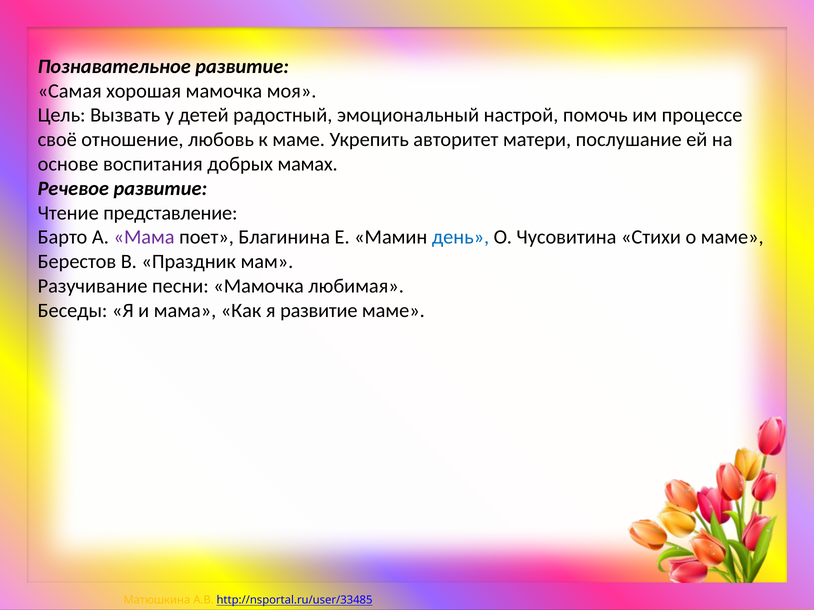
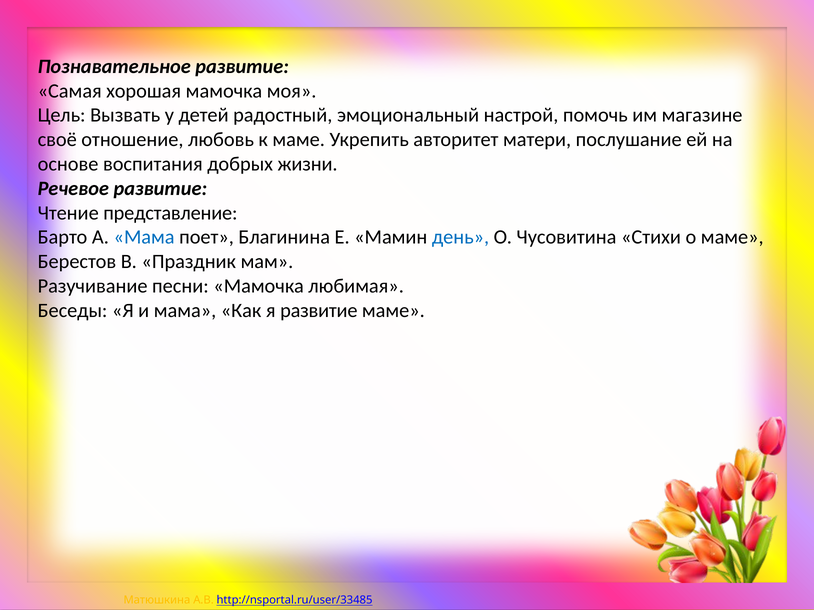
процессе: процессе -> магазине (702, 115)
мамах: мамах -> жизни (308, 164)
Мама colour: purple -> blue (144, 237)
